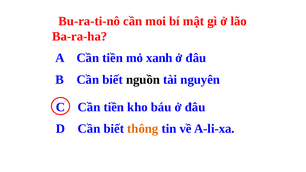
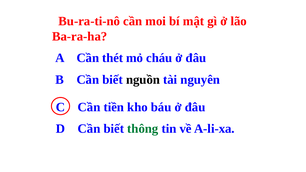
A Cần tiền: tiền -> thét (113, 58)
xanh: xanh -> cháu (159, 58)
thông colour: orange -> green (143, 129)
